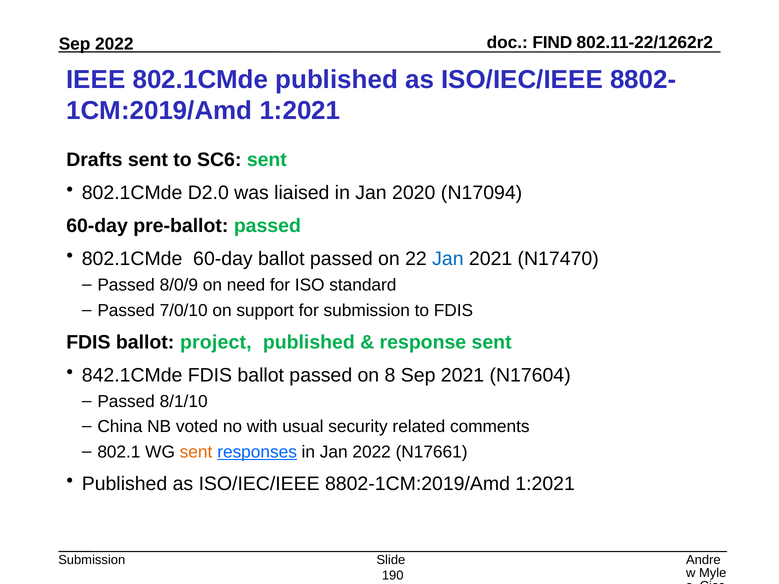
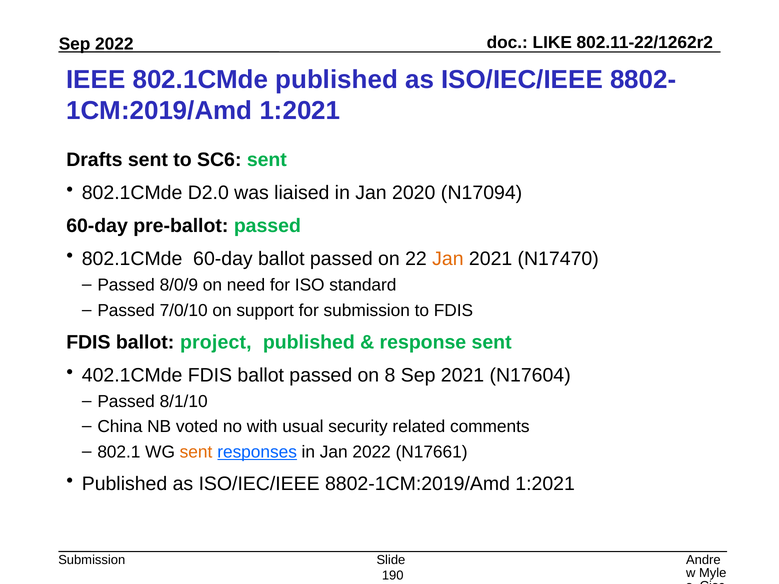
FIND: FIND -> LIKE (552, 43)
Jan colour: blue -> orange (448, 259)
842.1CMde: 842.1CMde -> 402.1CMde (132, 376)
